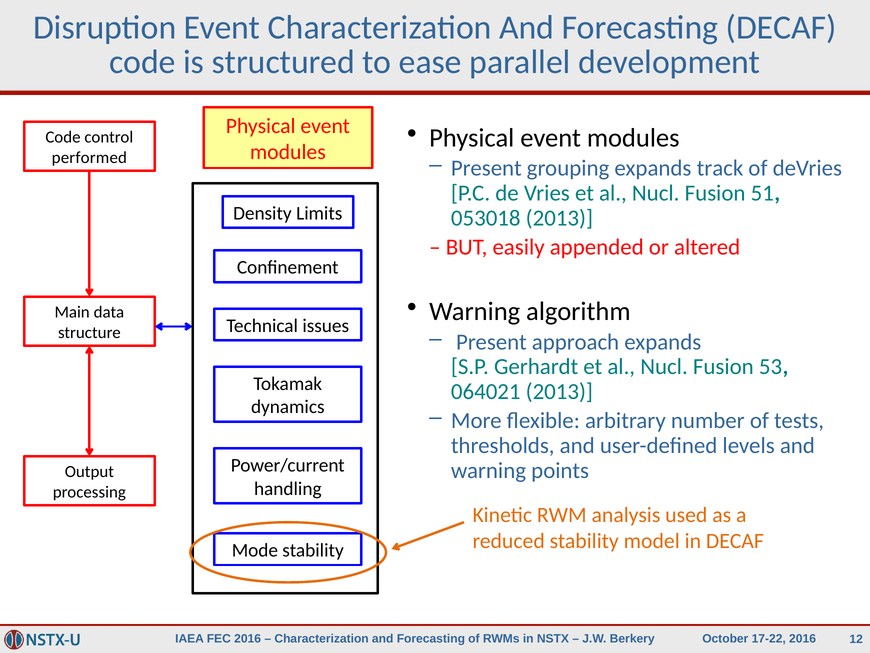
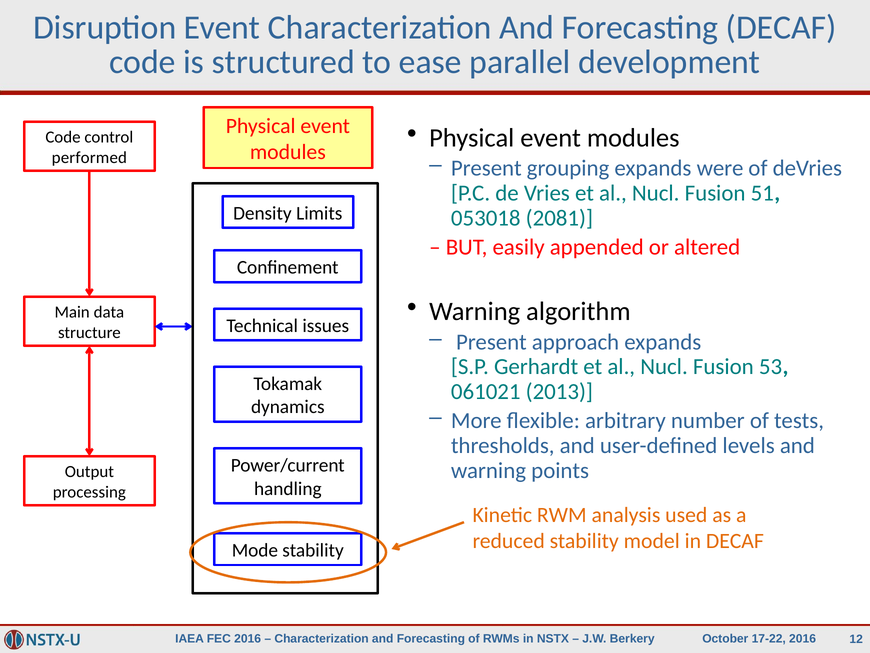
track: track -> were (720, 168)
053018 2013: 2013 -> 2081 (559, 218)
064021: 064021 -> 061021 (486, 391)
